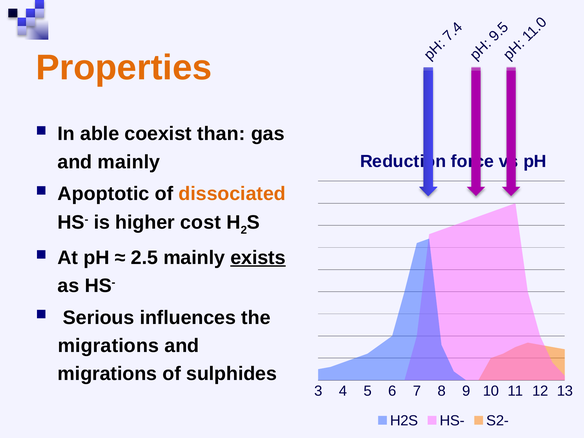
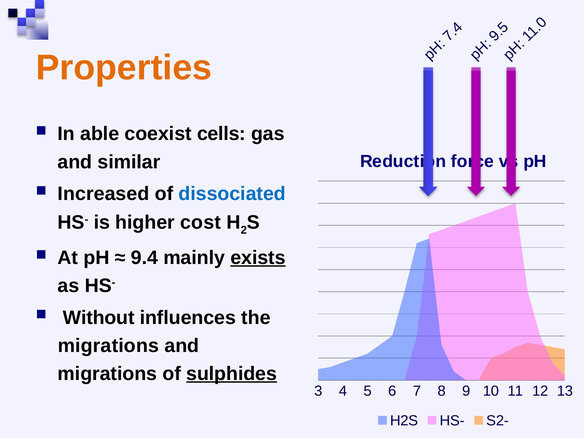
than: than -> cells (221, 134)
and mainly: mainly -> similar (129, 162)
Apoptotic: Apoptotic -> Increased (104, 194)
dissociated colour: orange -> blue (232, 194)
2.5: 2.5 -> 9.4 (144, 258)
Serious: Serious -> Without (99, 318)
sulphides underline: none -> present (232, 374)
